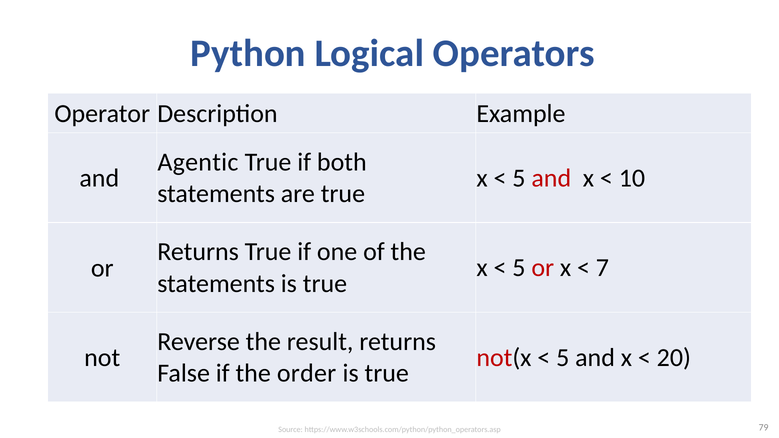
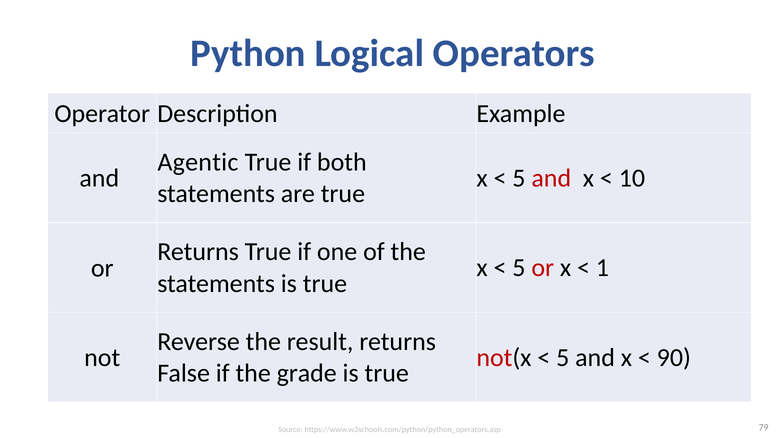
7: 7 -> 1 (602, 268)
20: 20 -> 90 (674, 358)
order: order -> grade (307, 373)
